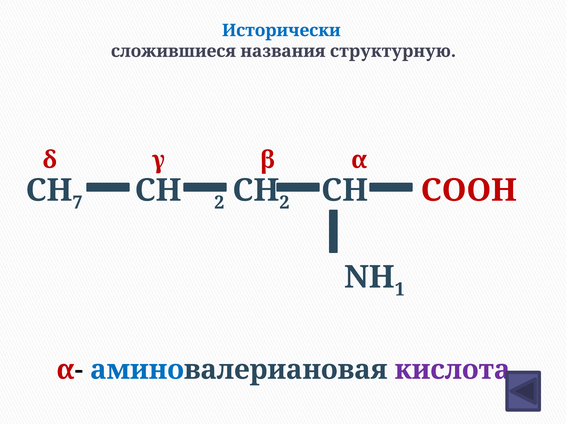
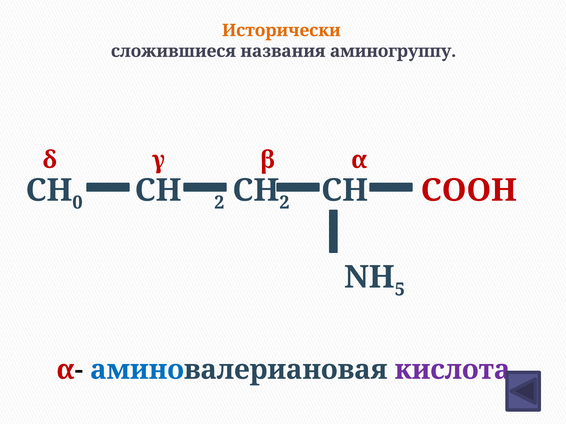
Исторически colour: blue -> orange (281, 30)
структурную: структурную -> аминогруппу (393, 51)
7: 7 -> 0 (77, 203)
1: 1 -> 5 (400, 290)
